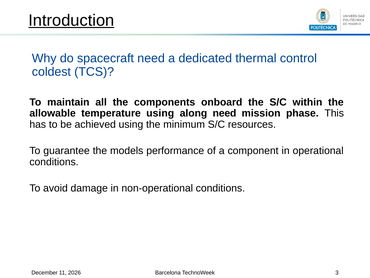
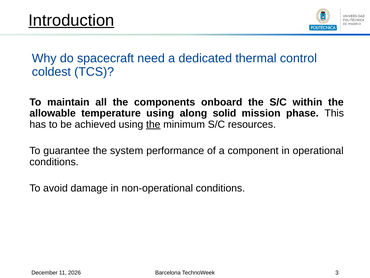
along need: need -> solid (224, 113)
the underline: none -> present (153, 124)
models: models -> system (127, 151)
